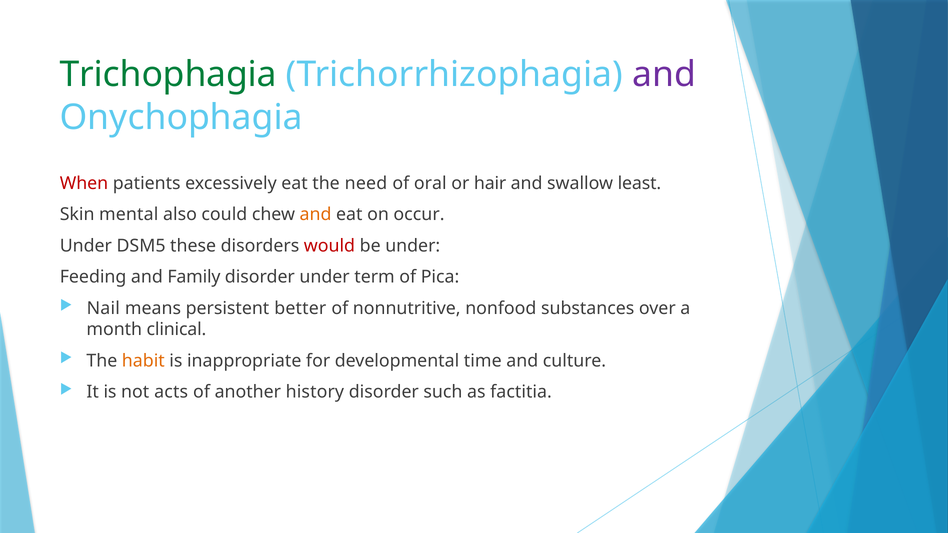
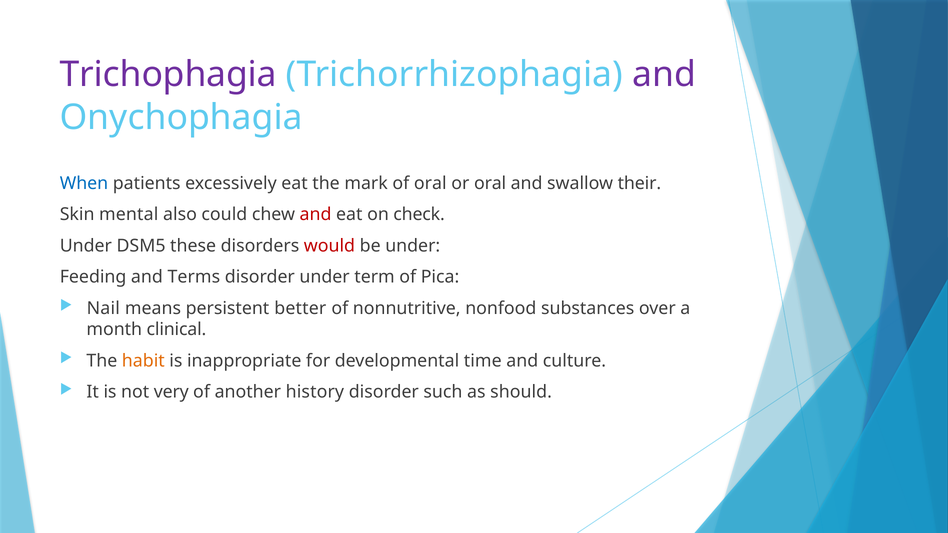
Trichophagia colour: green -> purple (168, 75)
When colour: red -> blue (84, 183)
need: need -> mark (366, 183)
or hair: hair -> oral (490, 183)
least: least -> their (639, 183)
and colour: orange -> red (316, 215)
occur: occur -> check (419, 215)
Family: Family -> Terms (194, 277)
acts: acts -> very (171, 392)
factitia: factitia -> should (521, 392)
